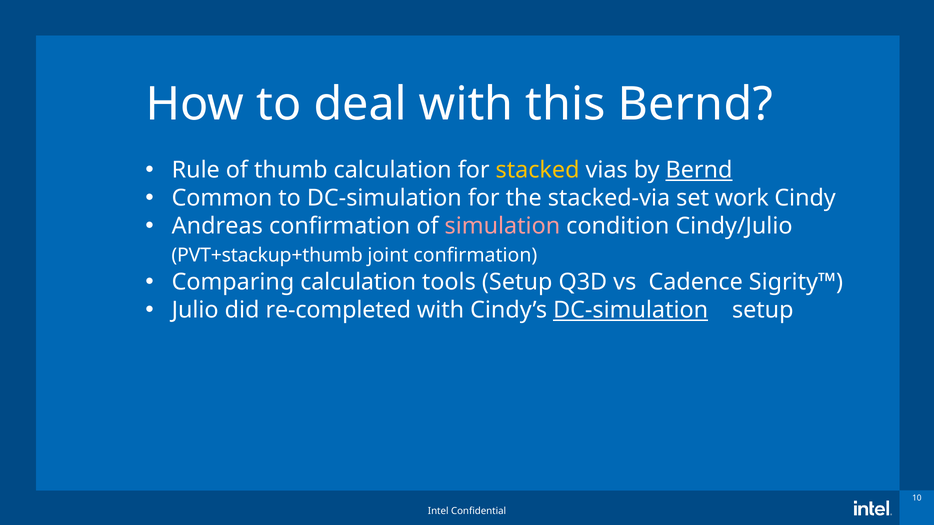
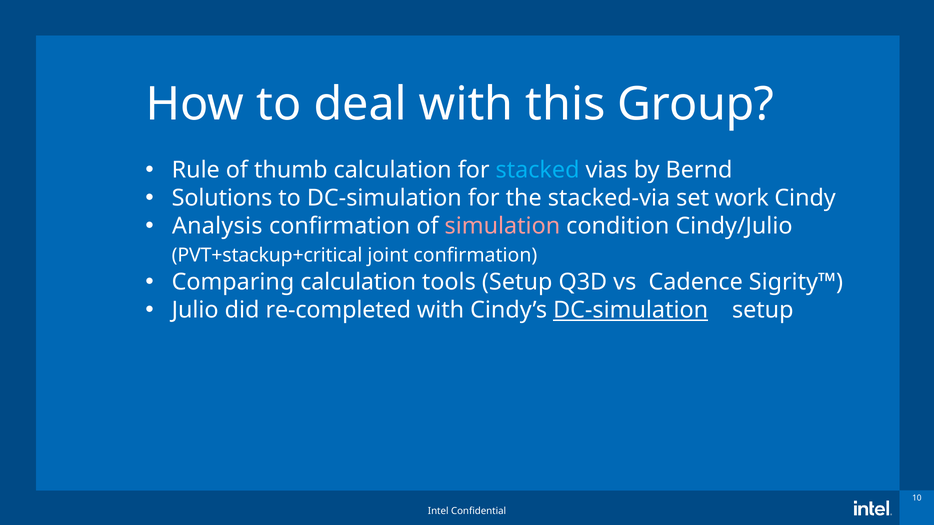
this Bernd: Bernd -> Group (696, 104)
stacked colour: yellow -> light blue (538, 170)
Bernd underline: present -> none (699, 170)
Common: Common -> Solutions (222, 198)
Andreas: Andreas -> Analysis (217, 226)
PVT+stackup+thumb: PVT+stackup+thumb -> PVT+stackup+critical (267, 256)
